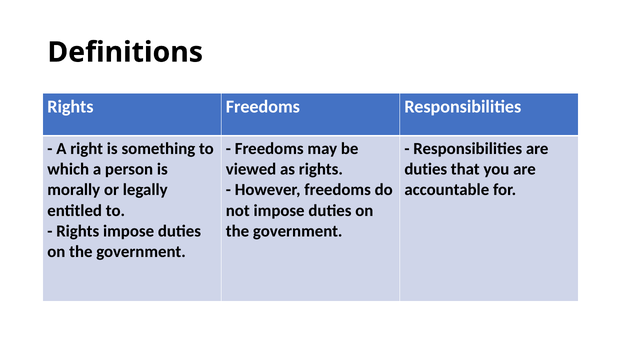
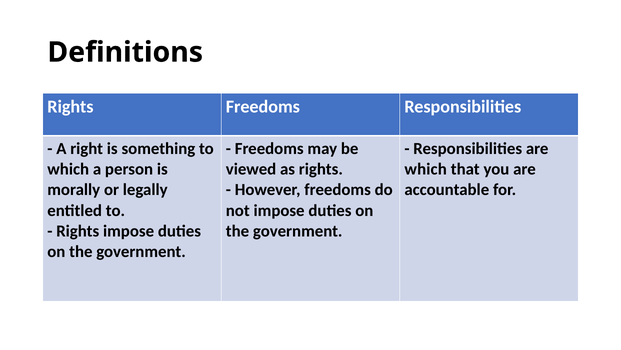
duties: duties -> which (426, 169)
